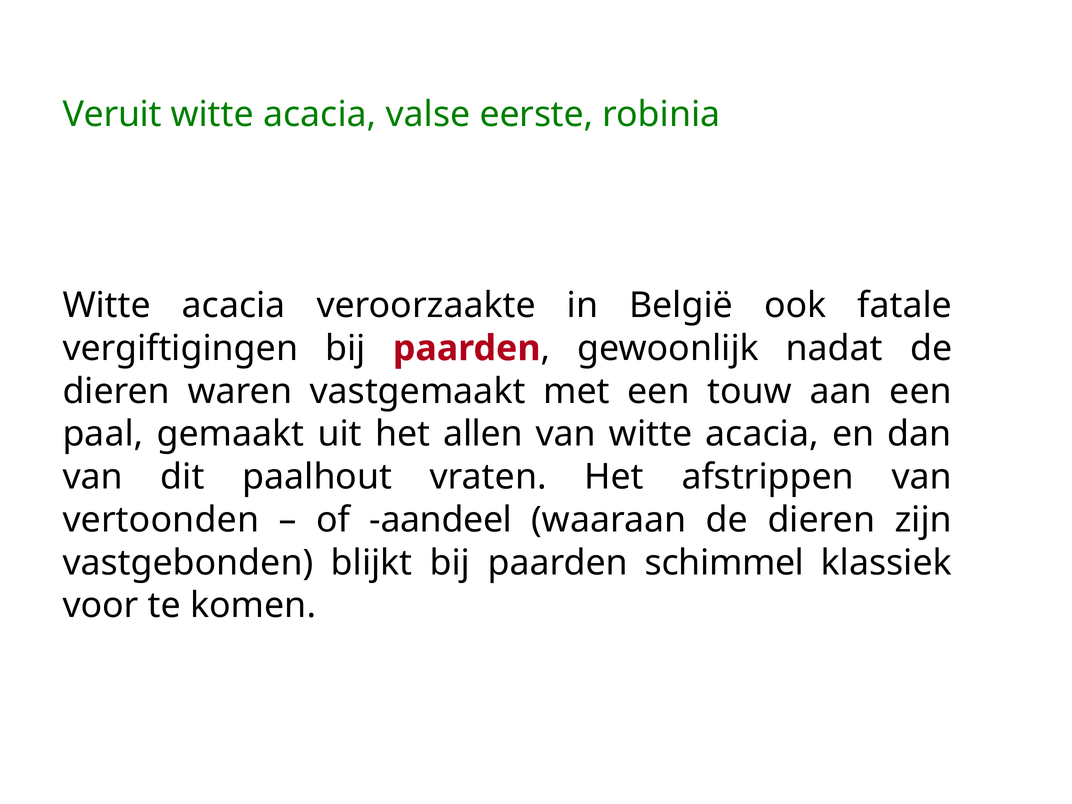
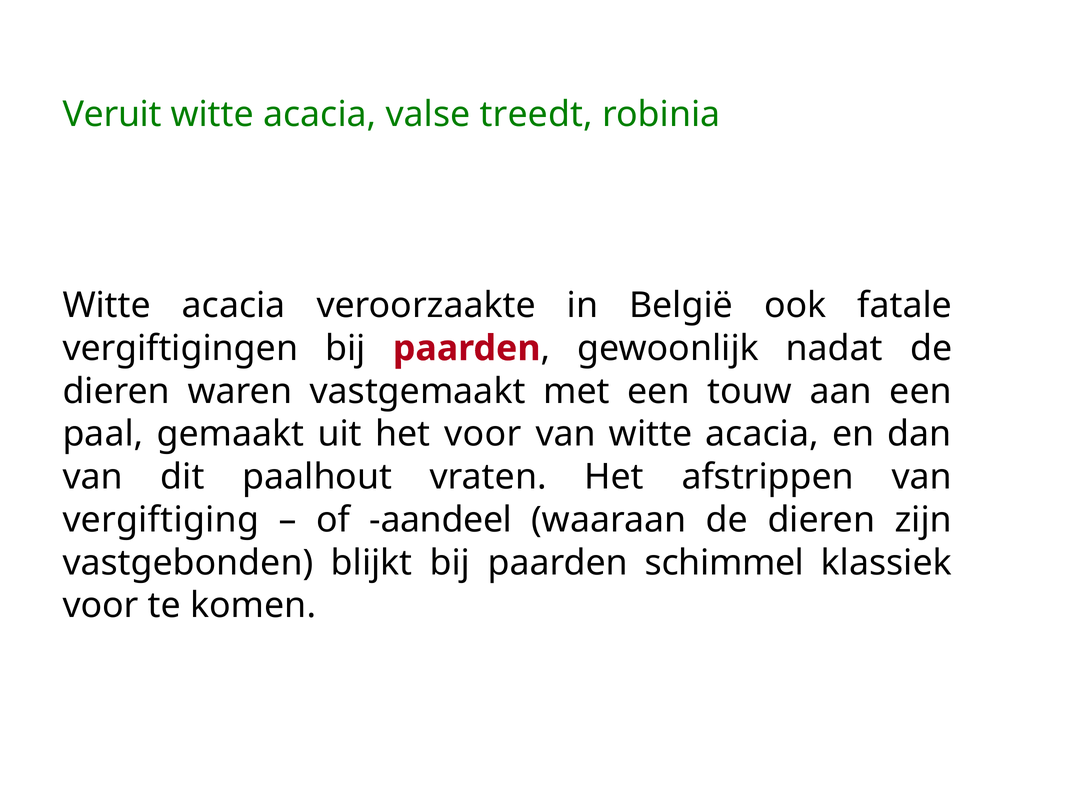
eerste: eerste -> treedt (536, 114)
het allen: allen -> voor (483, 434)
vertoonden: vertoonden -> vergiftiging (161, 520)
